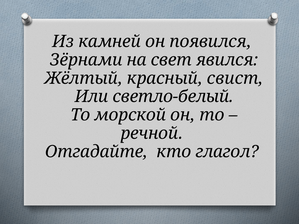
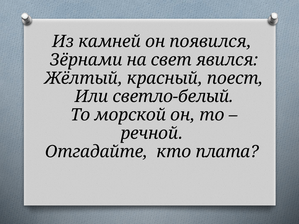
свист: свист -> поест (235, 78)
глагол: глагол -> плата (227, 152)
